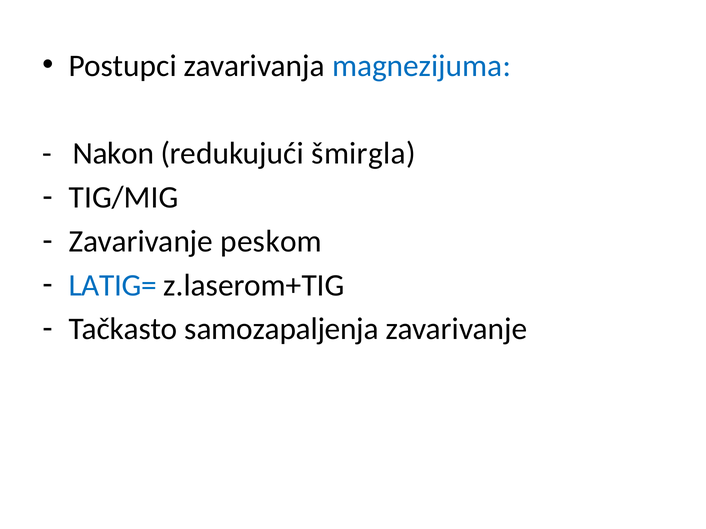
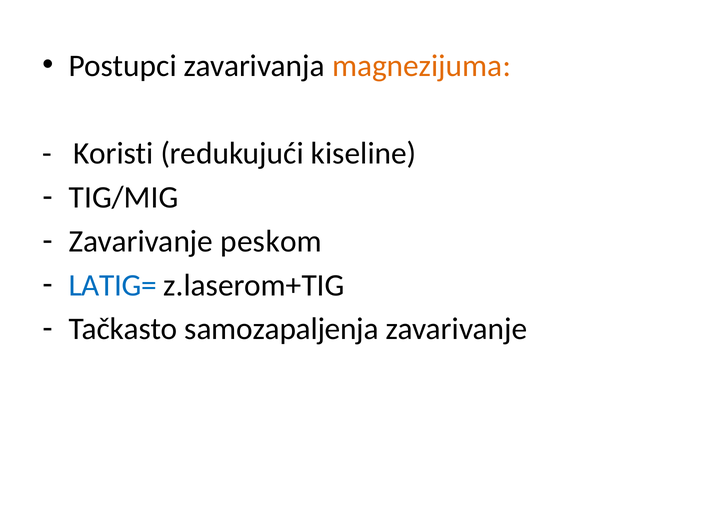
magnezijuma colour: blue -> orange (421, 66)
Nakon: Nakon -> Koristi (113, 154)
šmirgla: šmirgla -> kiseline (364, 154)
